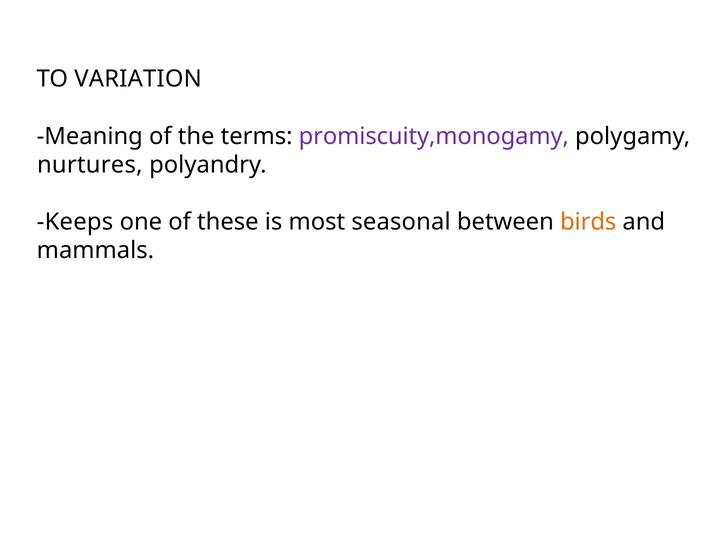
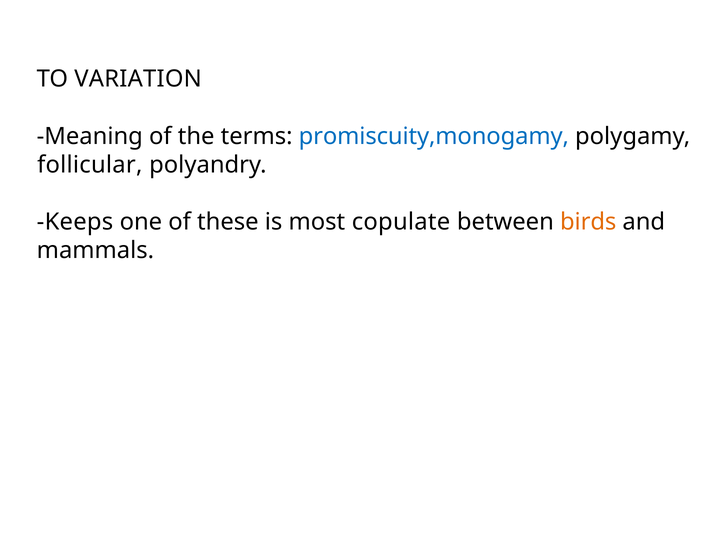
promiscuity,monogamy colour: purple -> blue (434, 136)
nurtures: nurtures -> follicular (90, 165)
seasonal: seasonal -> copulate (401, 222)
